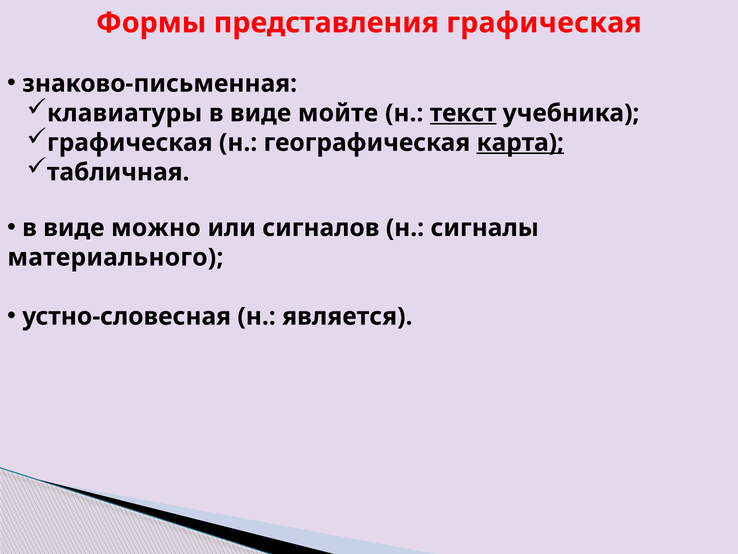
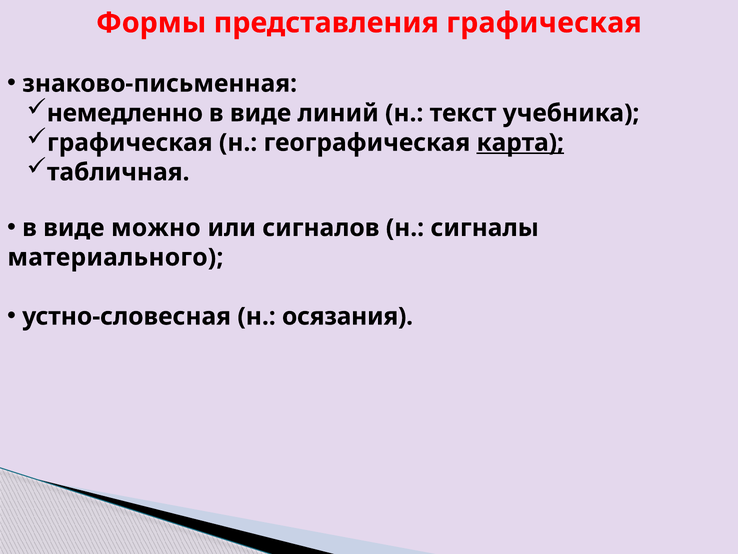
клавиатуры: клавиатуры -> немедленно (125, 113)
мойте: мойте -> линий (338, 113)
текст underline: present -> none (463, 113)
является: является -> осязания (348, 316)
